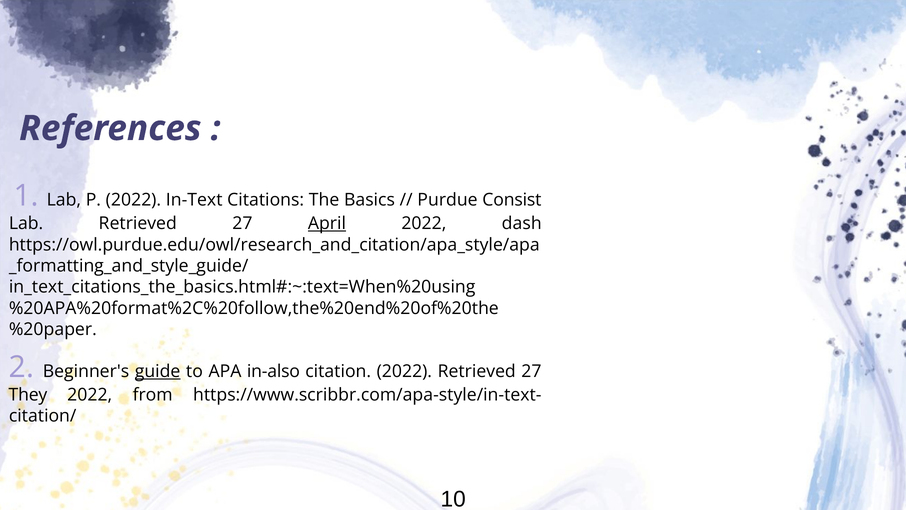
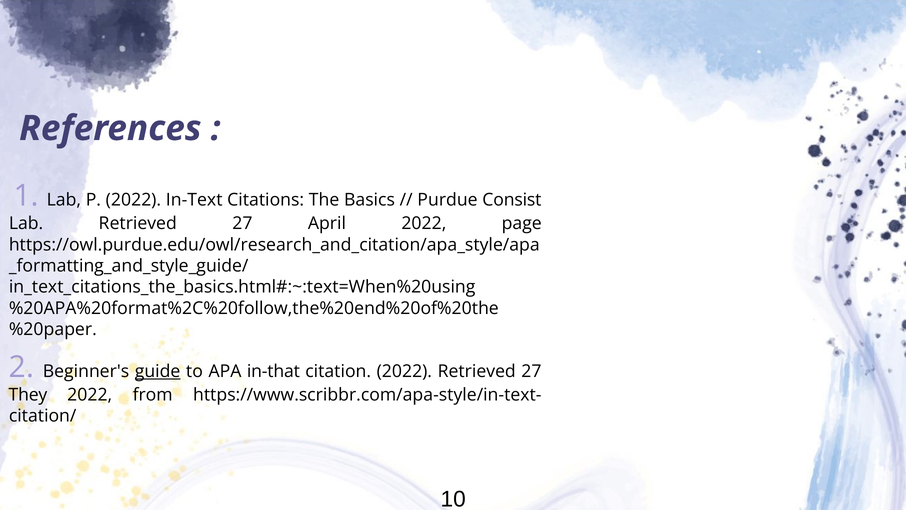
April underline: present -> none (327, 223)
dash: dash -> page (522, 223)
in-also: in-also -> in-that (273, 371)
